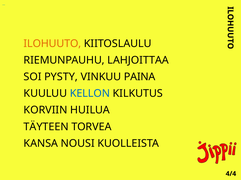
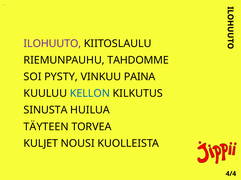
ILOHUUTO colour: orange -> purple (52, 44)
LAHJOITTAA: LAHJOITTAA -> TAHDOMME (138, 60)
KORVIIN: KORVIIN -> SINUSTA (46, 111)
KANSA: KANSA -> KULJET (41, 144)
